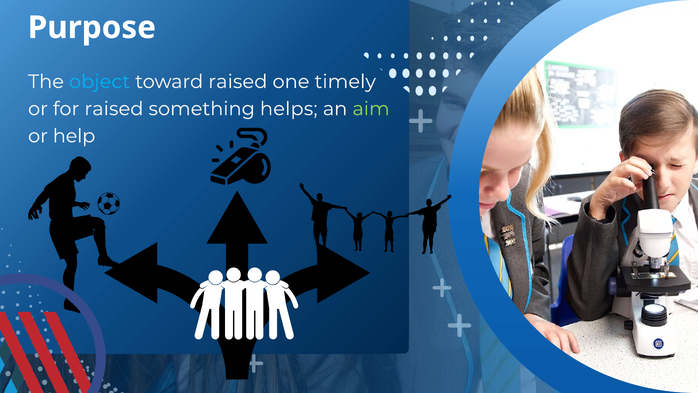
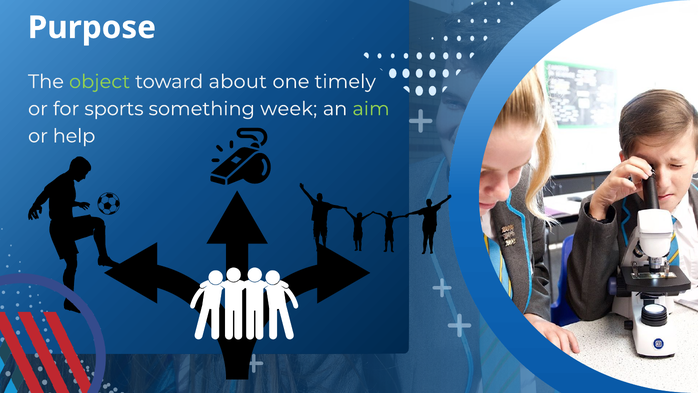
object colour: light blue -> light green (100, 82)
toward raised: raised -> about (238, 82)
for raised: raised -> sports (114, 109)
helps: helps -> week (289, 109)
